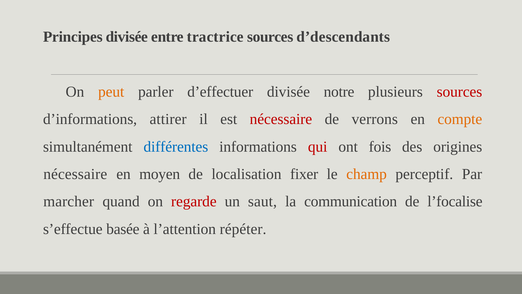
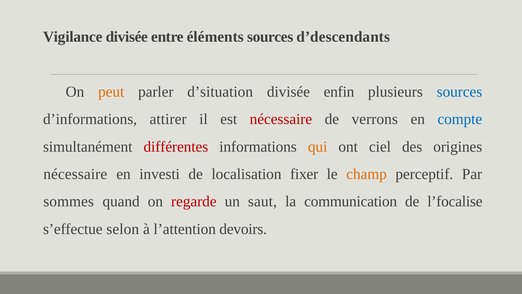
Principes: Principes -> Vigilance (73, 37)
tractrice: tractrice -> éléments (215, 37)
d’effectuer: d’effectuer -> d’situation (220, 92)
notre: notre -> enfin (339, 92)
sources colour: red -> blue (459, 92)
compte colour: orange -> blue (460, 119)
différentes colour: blue -> red (176, 147)
qui colour: red -> orange (318, 147)
fois: fois -> ciel (380, 147)
moyen: moyen -> investi (160, 174)
marcher: marcher -> sommes (69, 201)
basée: basée -> selon (123, 229)
répéter: répéter -> devoirs (243, 229)
